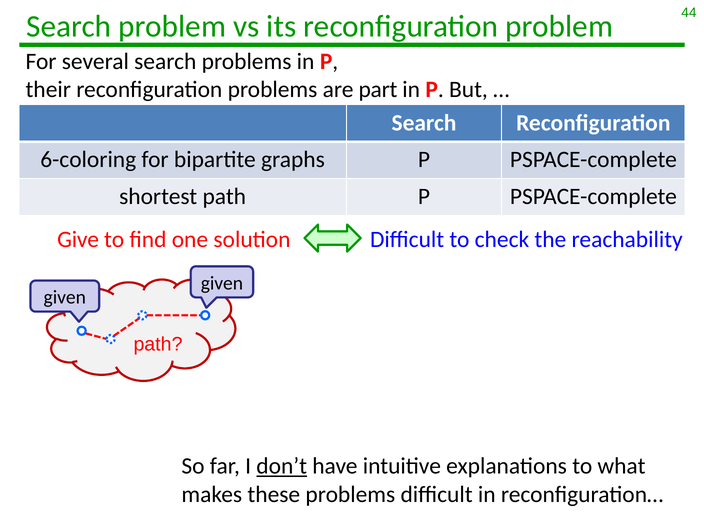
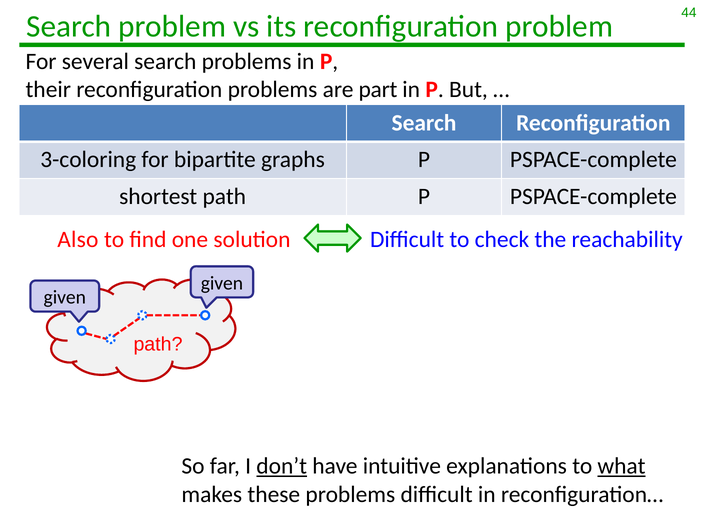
6-coloring: 6-coloring -> 3-coloring (88, 160)
Give: Give -> Also (78, 239)
what underline: none -> present (622, 466)
